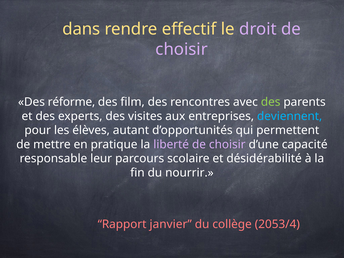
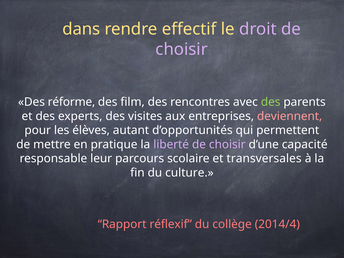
deviennent colour: light blue -> pink (290, 116)
désidérabilité: désidérabilité -> transversales (264, 159)
nourrir: nourrir -> culture (189, 173)
janvier: janvier -> réflexif (171, 224)
2053/4: 2053/4 -> 2014/4 (277, 224)
